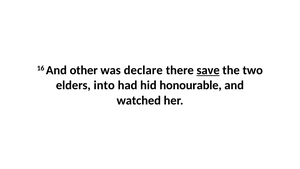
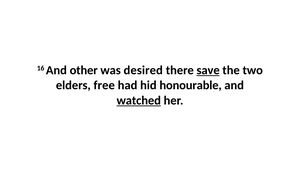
declare: declare -> desired (143, 70)
into: into -> free (104, 85)
watched underline: none -> present (139, 100)
